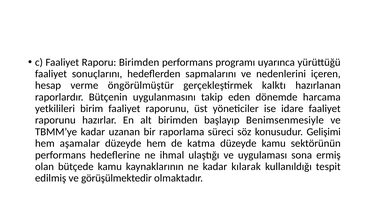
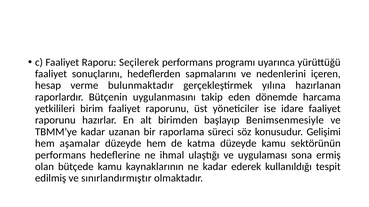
Raporu Birimden: Birimden -> Seçilerek (139, 62)
öngörülmüştür: öngörülmüştür -> bulunmaktadır (141, 86)
kalktı: kalktı -> yılına (274, 86)
kılarak: kılarak -> ederek (246, 167)
görüşülmektedir: görüşülmektedir -> sınırlandırmıştır (116, 179)
